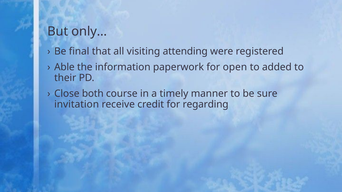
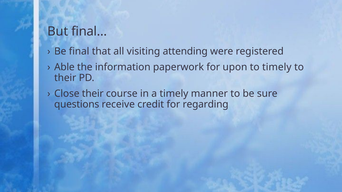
only…: only… -> final… (89, 31)
open: open -> upon (235, 67)
to added: added -> timely (277, 67)
Close both: both -> their (93, 94)
invitation: invitation -> questions (77, 105)
